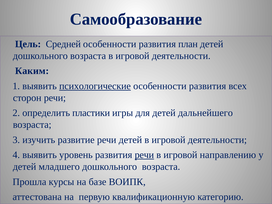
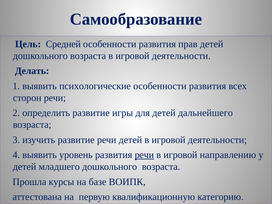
план: план -> прав (188, 44)
Каким: Каким -> Делать (32, 71)
психологические underline: present -> none (95, 86)
определить пластики: пластики -> развитие (91, 113)
